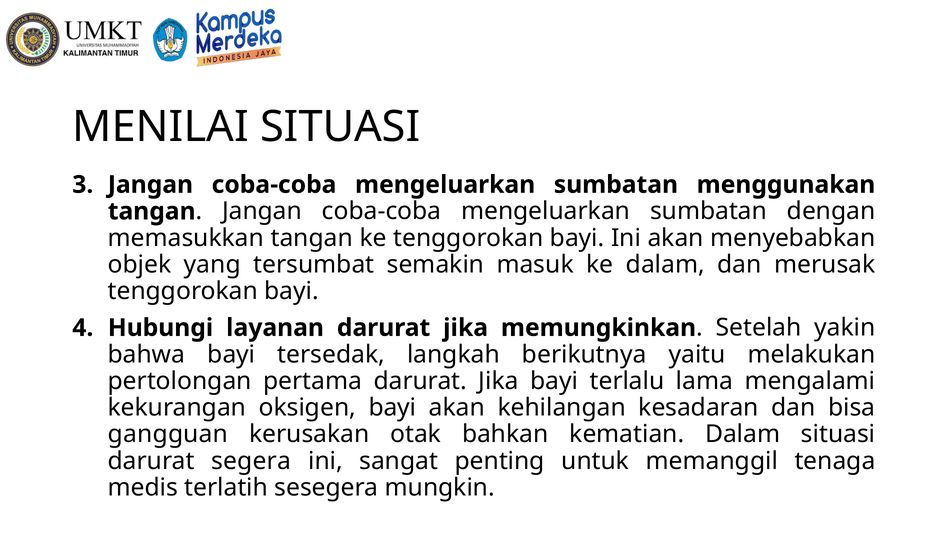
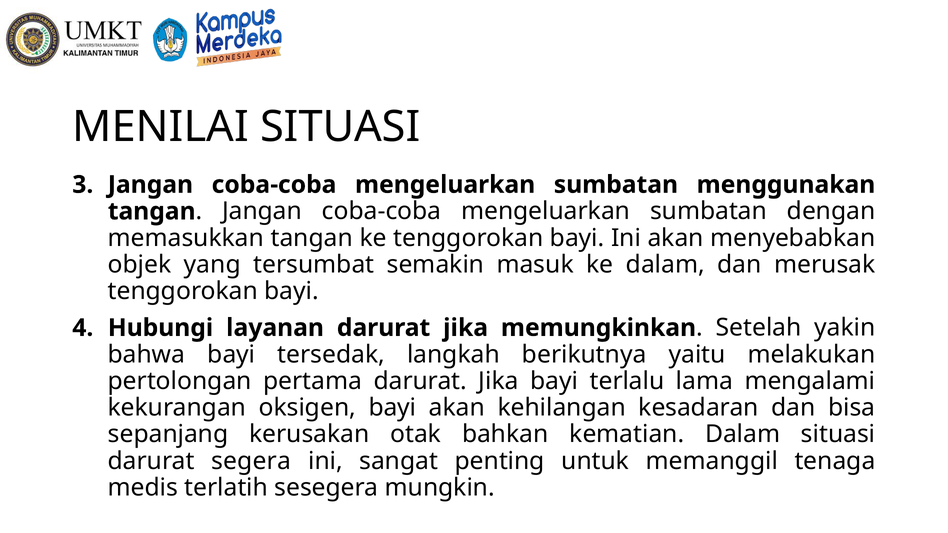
gangguan: gangguan -> sepanjang (168, 434)
